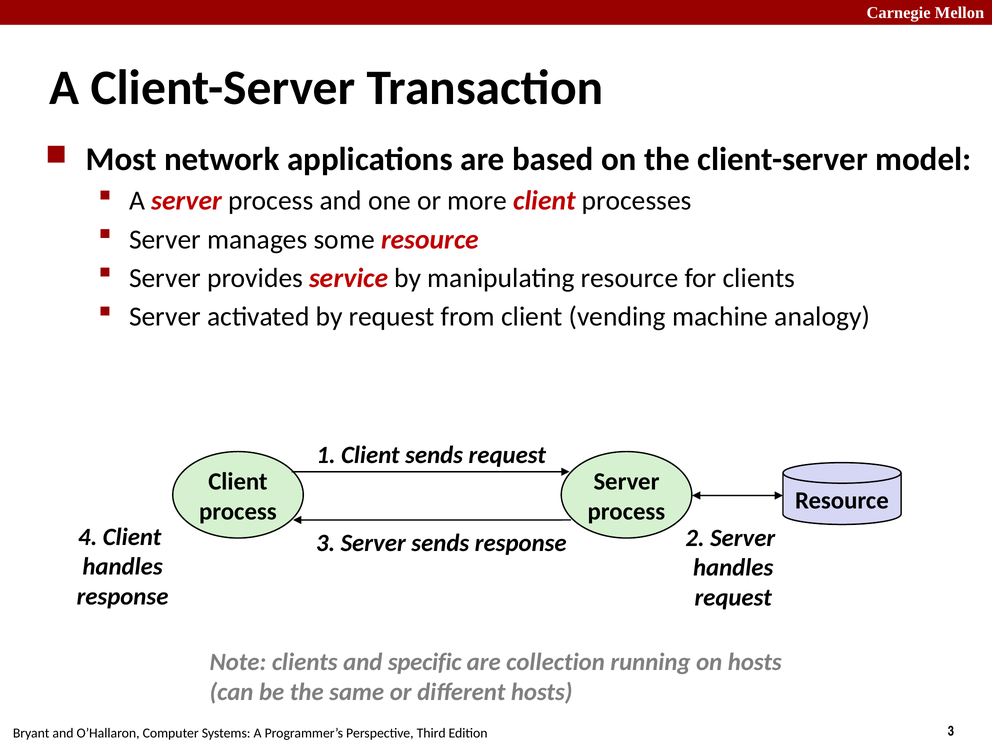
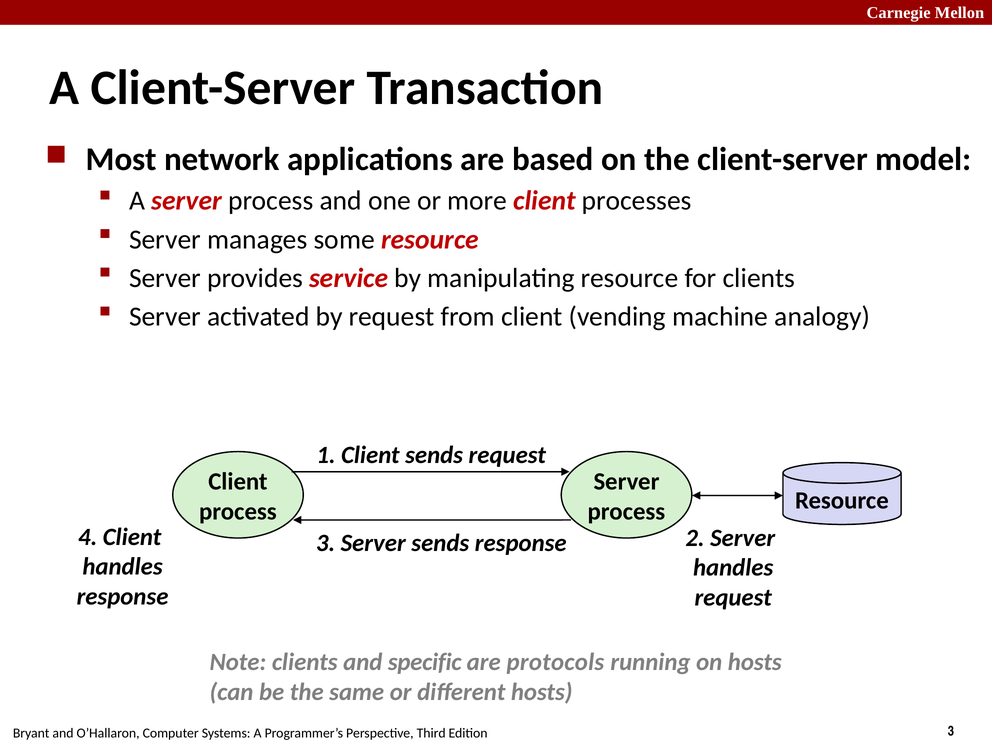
collection: collection -> protocols (555, 662)
